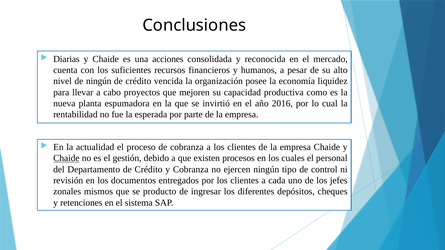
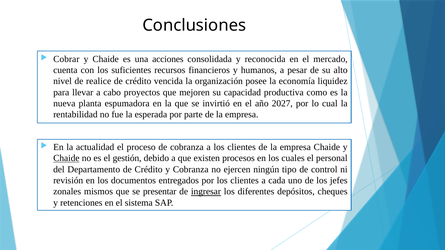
Diarias: Diarias -> Cobrar (66, 59)
de ningún: ningún -> realice (99, 81)
2016: 2016 -> 2027 (282, 104)
producto: producto -> presentar (160, 192)
ingresar underline: none -> present (206, 192)
